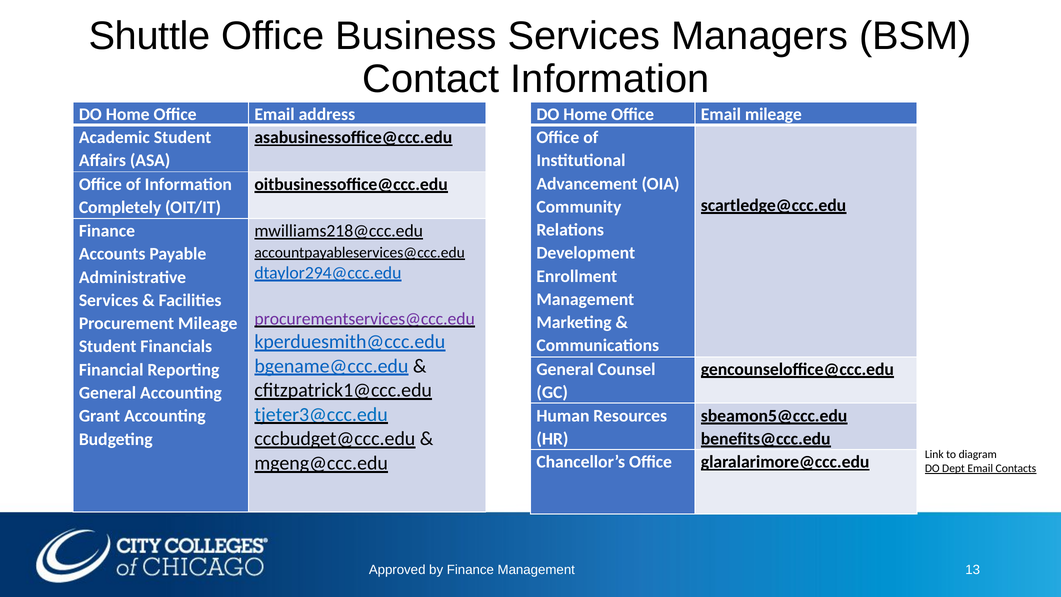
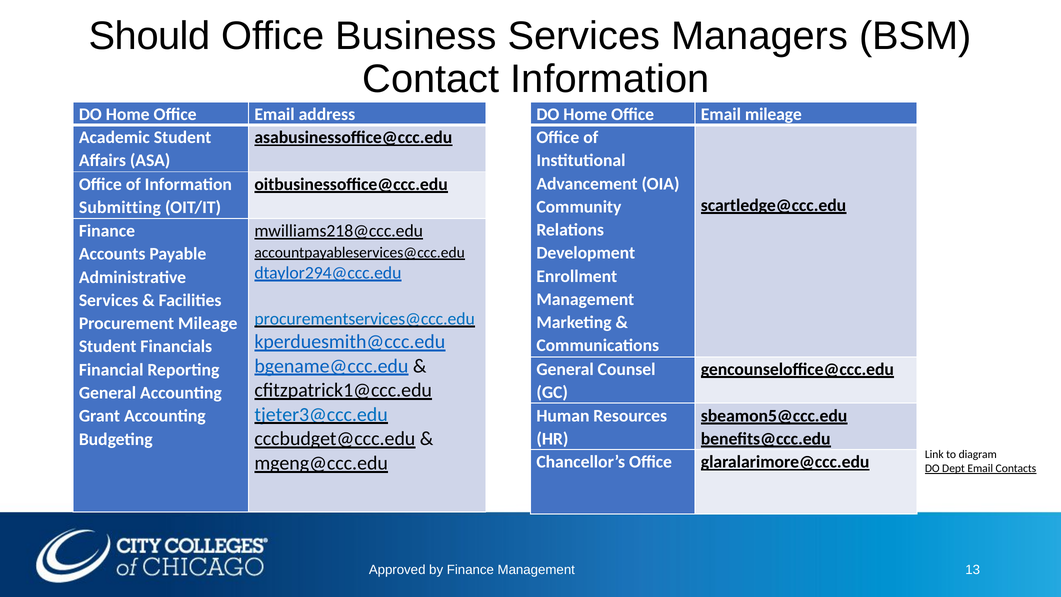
Shuttle: Shuttle -> Should (150, 36)
Completely: Completely -> Submitting (120, 207)
procurementservices@ccc.edu colour: purple -> blue (365, 319)
